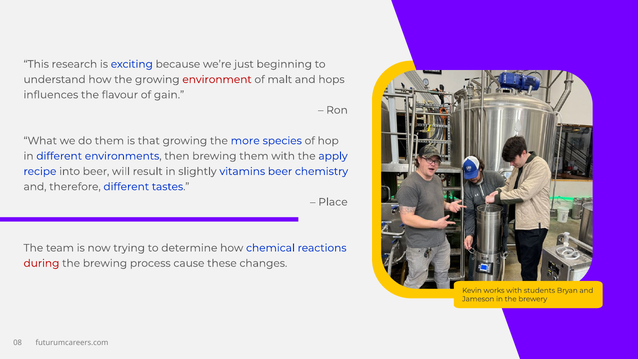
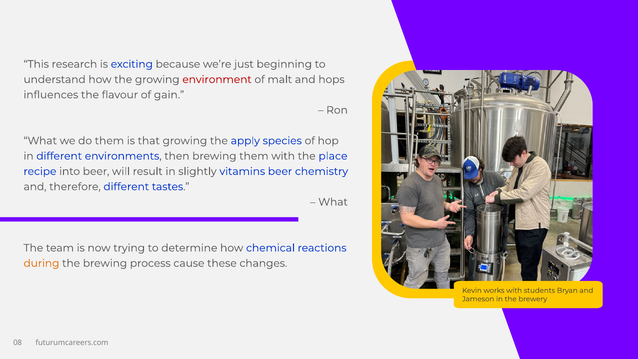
more: more -> apply (245, 141)
apply: apply -> place (333, 156)
Place: Place -> What (333, 202)
during colour: red -> orange (41, 263)
